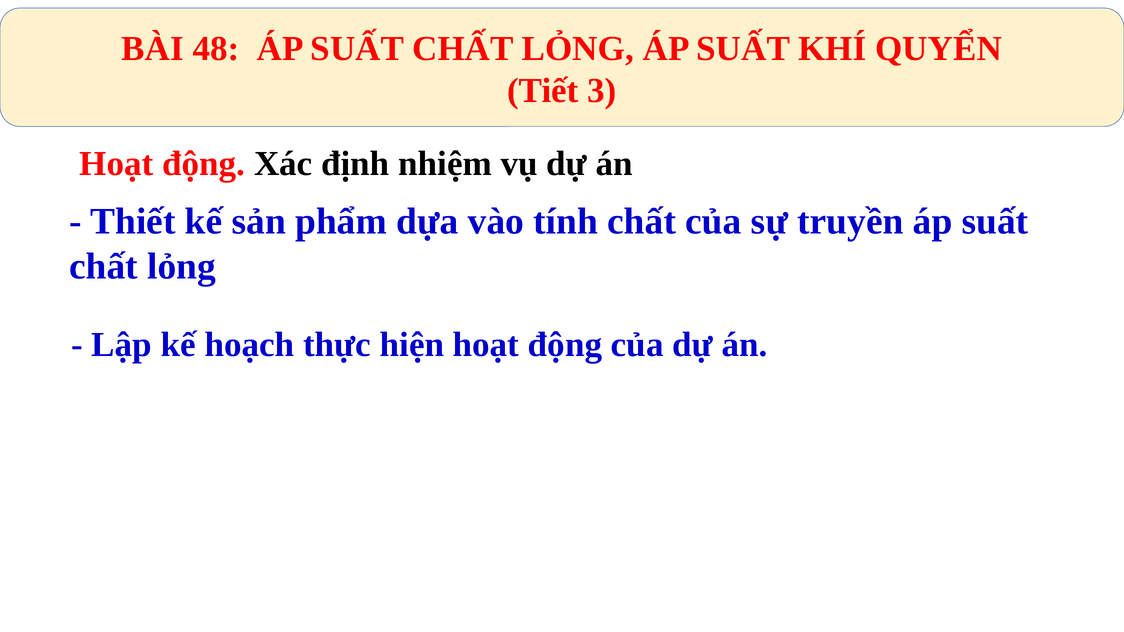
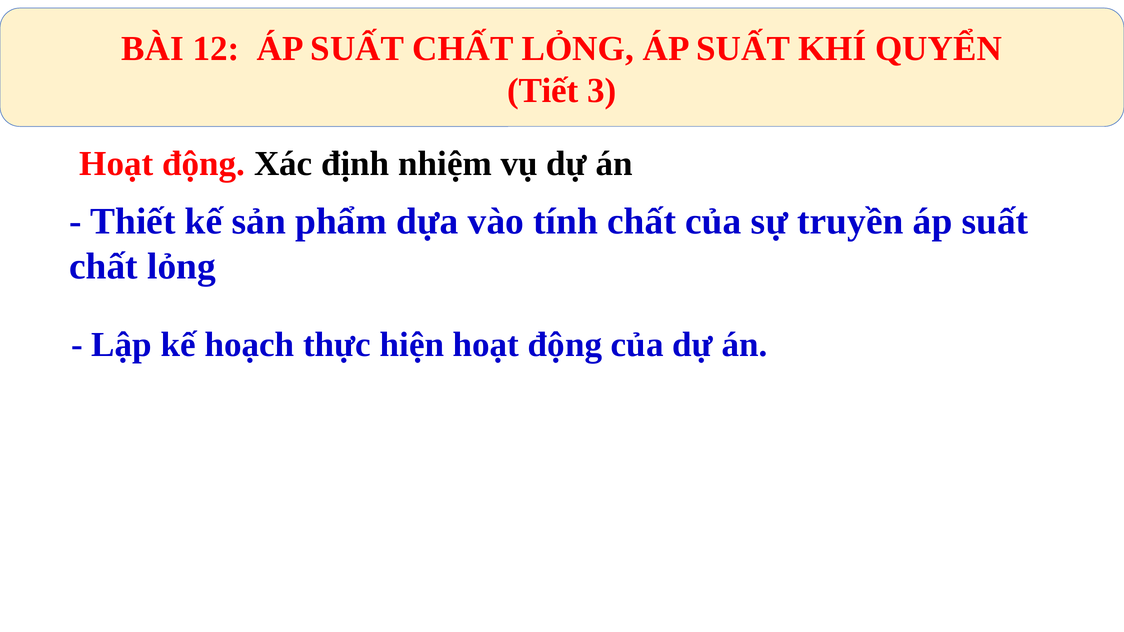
48: 48 -> 12 (216, 49)
